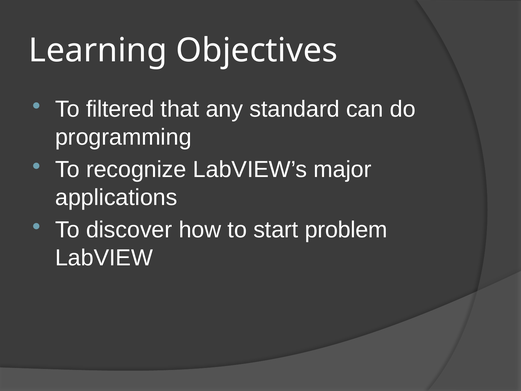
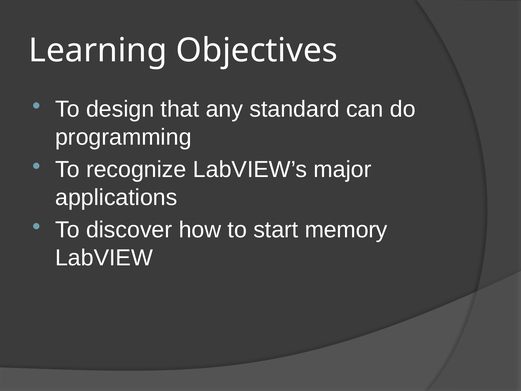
filtered: filtered -> design (120, 109)
problem: problem -> memory (346, 230)
